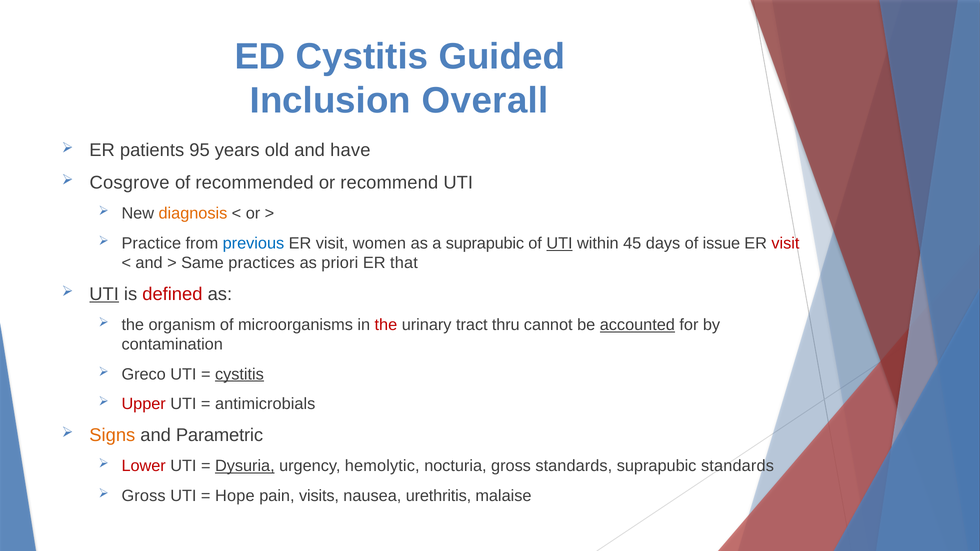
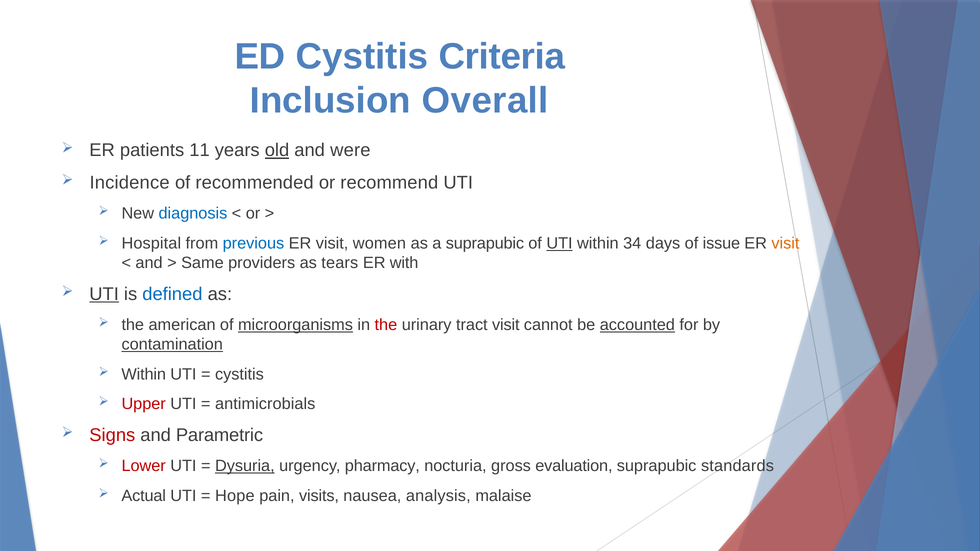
Guided: Guided -> Criteria (502, 57)
95: 95 -> 11 (200, 150)
old underline: none -> present (277, 150)
have: have -> were (350, 150)
Cosgrove: Cosgrove -> Incidence (130, 183)
diagnosis colour: orange -> blue (193, 214)
Practice: Practice -> Hospital (151, 243)
45: 45 -> 34 (632, 243)
visit colour: red -> orange (785, 243)
practices: practices -> providers (262, 263)
priori: priori -> tears (340, 263)
that: that -> with (404, 263)
defined colour: red -> blue (172, 294)
organism: organism -> american (182, 325)
microorganisms underline: none -> present (296, 325)
tract thru: thru -> visit (506, 325)
contamination underline: none -> present (172, 345)
Greco: Greco -> Within (144, 374)
cystitis underline: present -> none (239, 374)
Signs colour: orange -> red (112, 435)
hemolytic: hemolytic -> pharmacy (382, 466)
gross standards: standards -> evaluation (574, 466)
Gross: Gross -> Actual (144, 496)
urethritis: urethritis -> analysis (438, 496)
